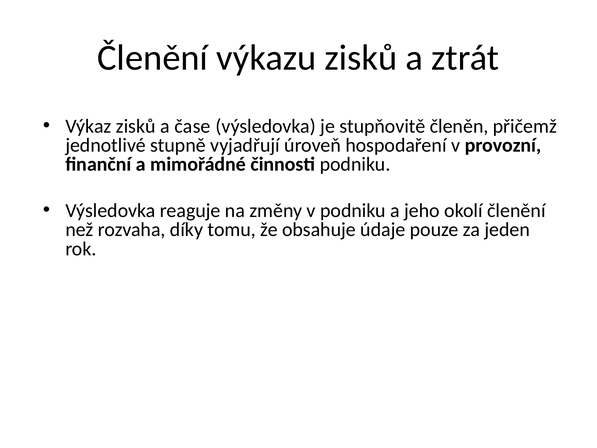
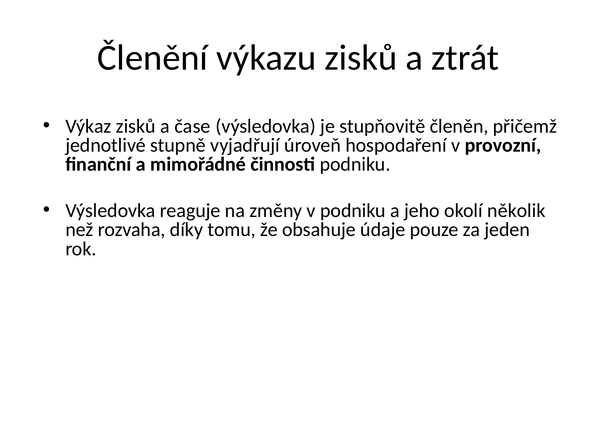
okolí členění: členění -> několik (516, 210)
